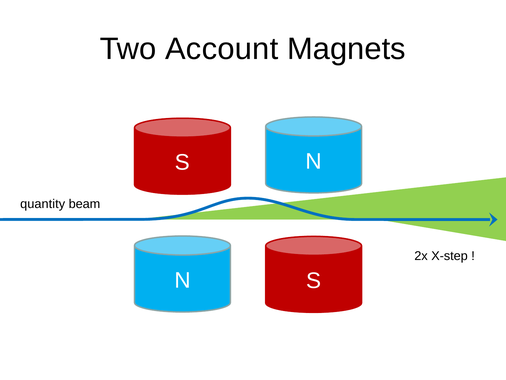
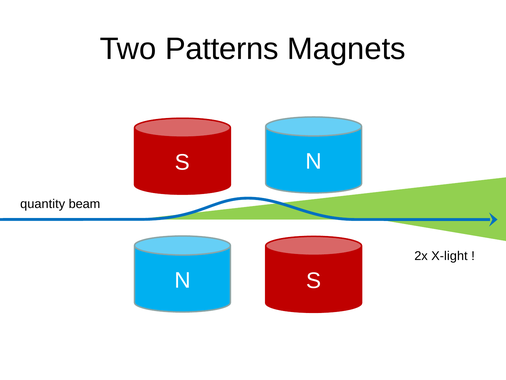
Account: Account -> Patterns (222, 49)
X-step: X-step -> X-light (449, 256)
